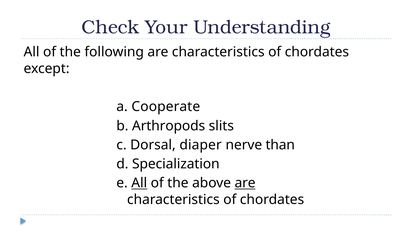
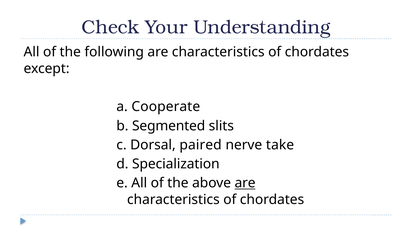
Arthropods: Arthropods -> Segmented (169, 126)
diaper: diaper -> paired (201, 145)
than: than -> take (280, 145)
All underline: present -> none (139, 183)
